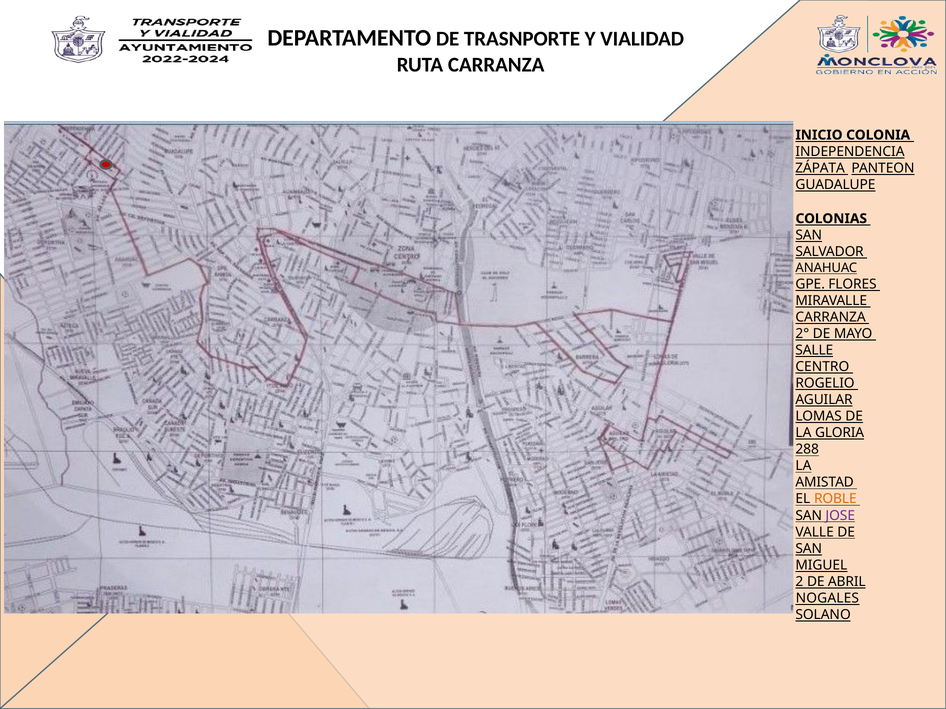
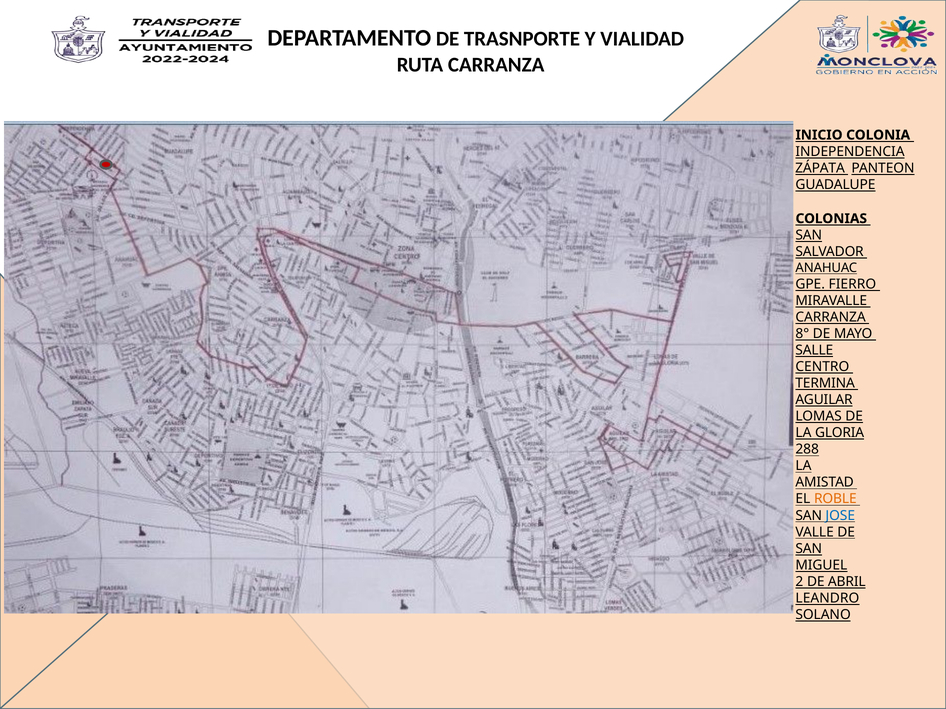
FLORES: FLORES -> FIERRO (852, 284)
2°: 2° -> 8° (802, 334)
ROGELIO: ROGELIO -> TERMINA (825, 383)
JOSE colour: purple -> blue (840, 516)
NOGALES: NOGALES -> LEANDRO (827, 599)
